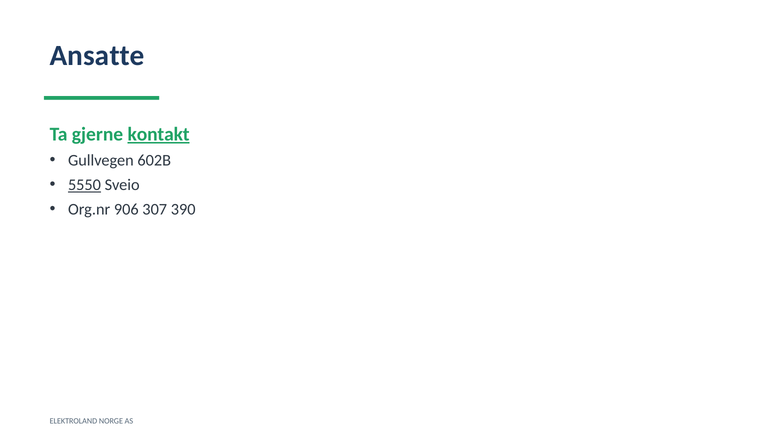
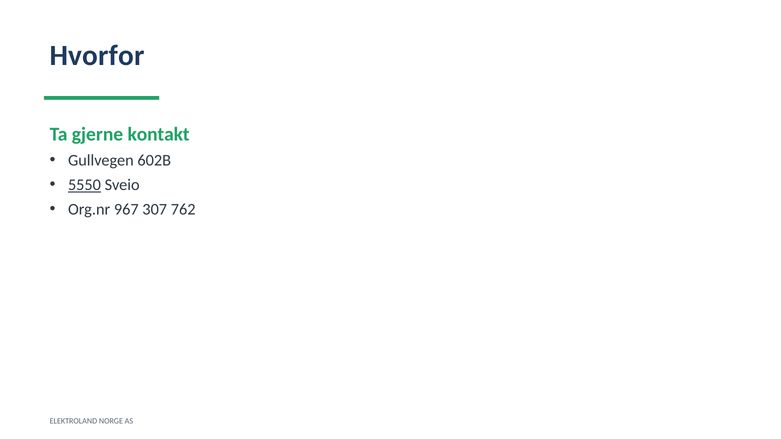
Ansatte: Ansatte -> Hvorfor (97, 56)
kontakt underline: present -> none (159, 134)
906: 906 -> 967 (126, 209)
390: 390 -> 762 (183, 209)
